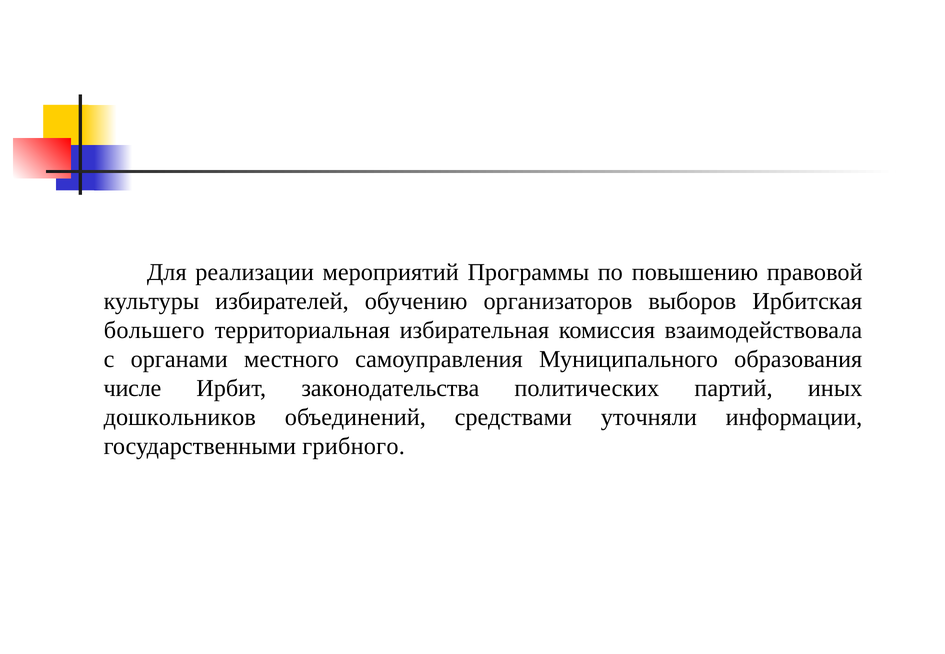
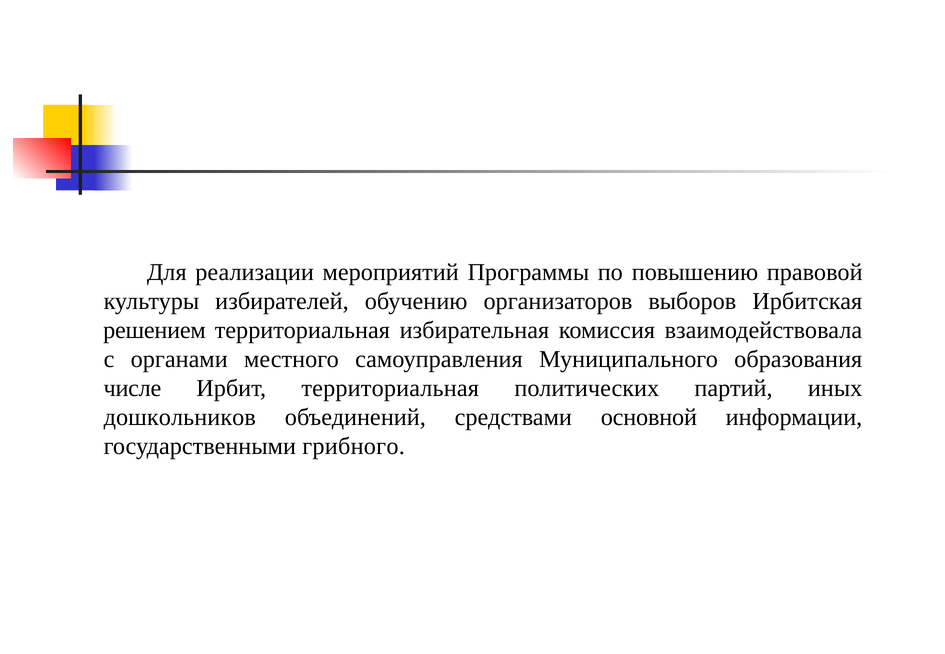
большего: большего -> решением (154, 330)
Ирбит законодательства: законодательства -> территориальная (390, 388)
уточняли: уточняли -> основной (649, 418)
